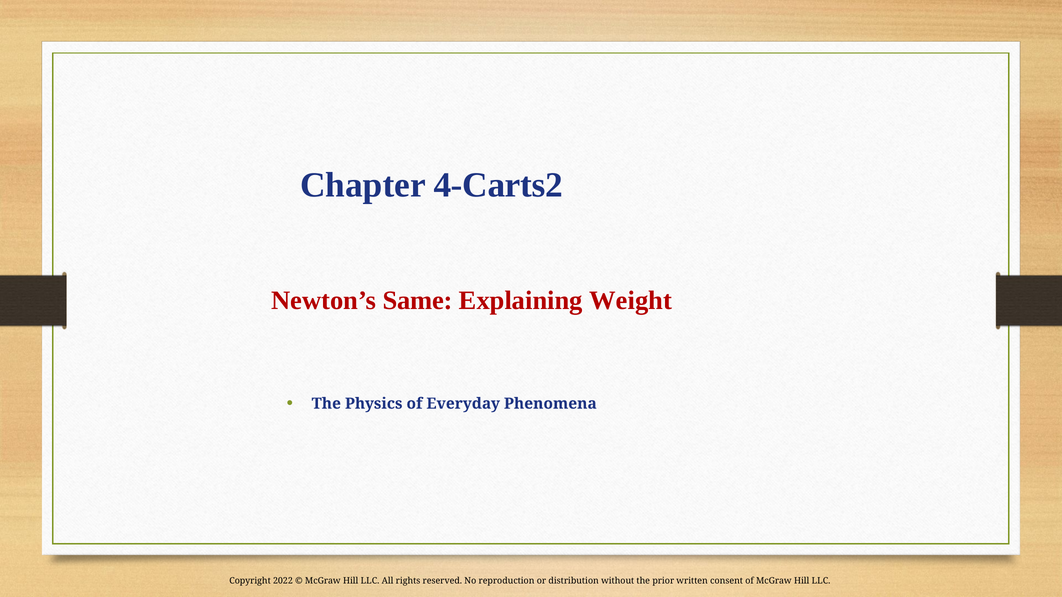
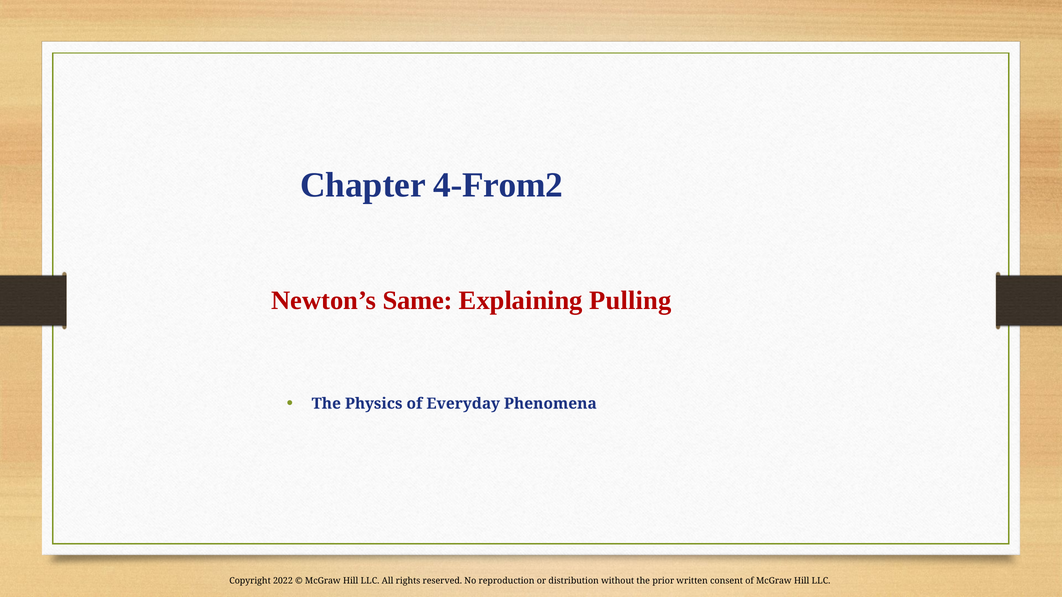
4-Carts2: 4-Carts2 -> 4-From2 (498, 185)
Weight: Weight -> Pulling (631, 301)
